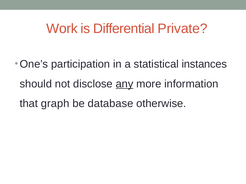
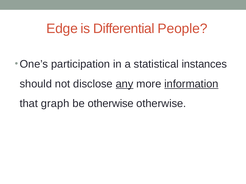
Work: Work -> Edge (62, 29)
Private: Private -> People (183, 29)
information underline: none -> present (191, 84)
be database: database -> otherwise (111, 104)
